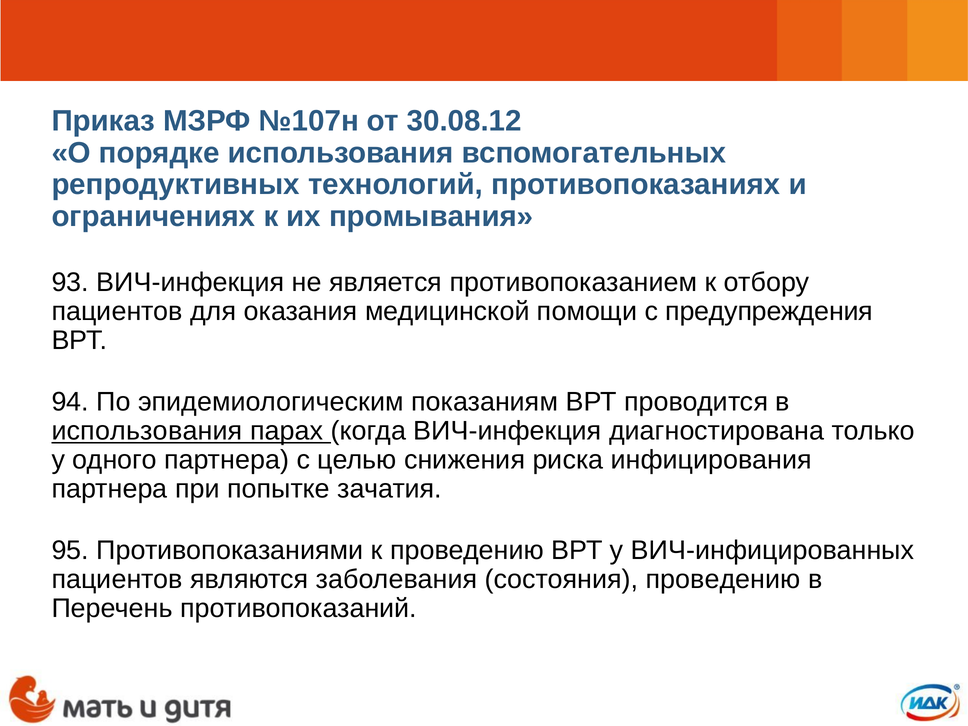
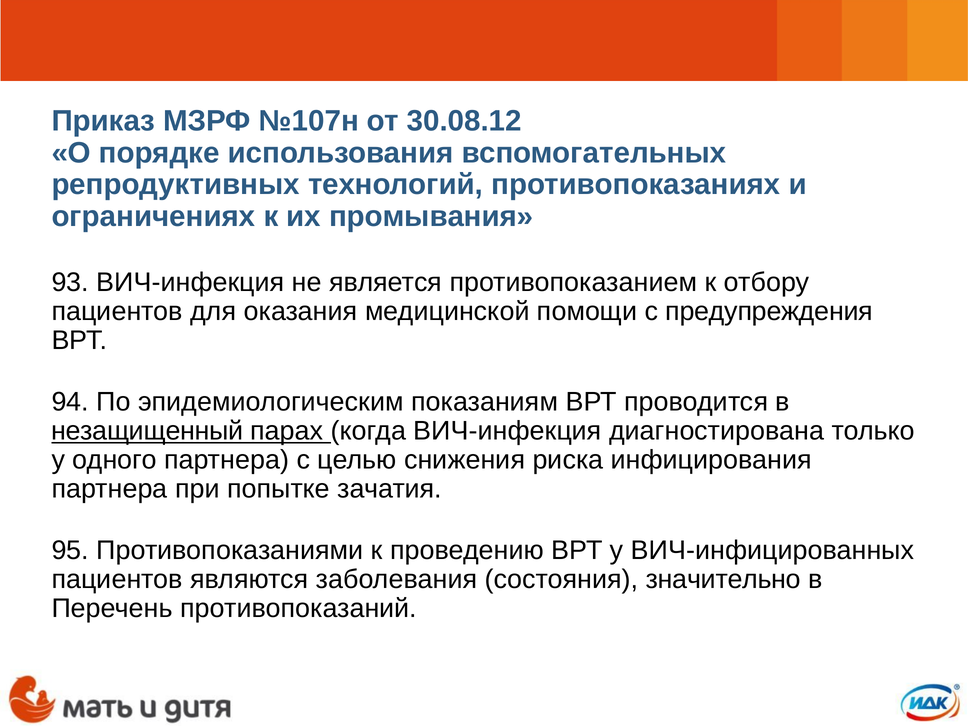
использования: использования -> незащищенный (147, 431)
состояния проведению: проведению -> значительно (723, 579)
